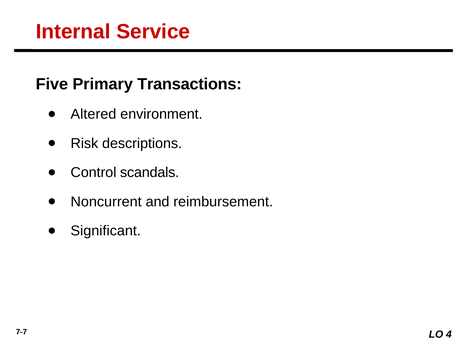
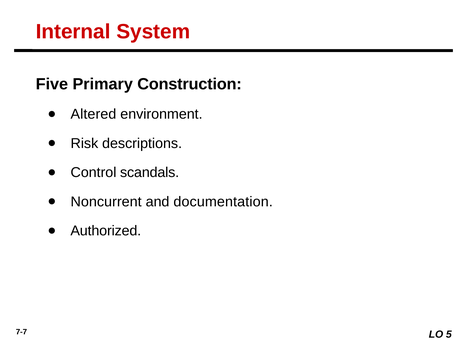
Service: Service -> System (153, 32)
Transactions: Transactions -> Construction (190, 84)
reimbursement: reimbursement -> documentation (223, 202)
Significant: Significant -> Authorized (106, 231)
4: 4 -> 5 (449, 335)
